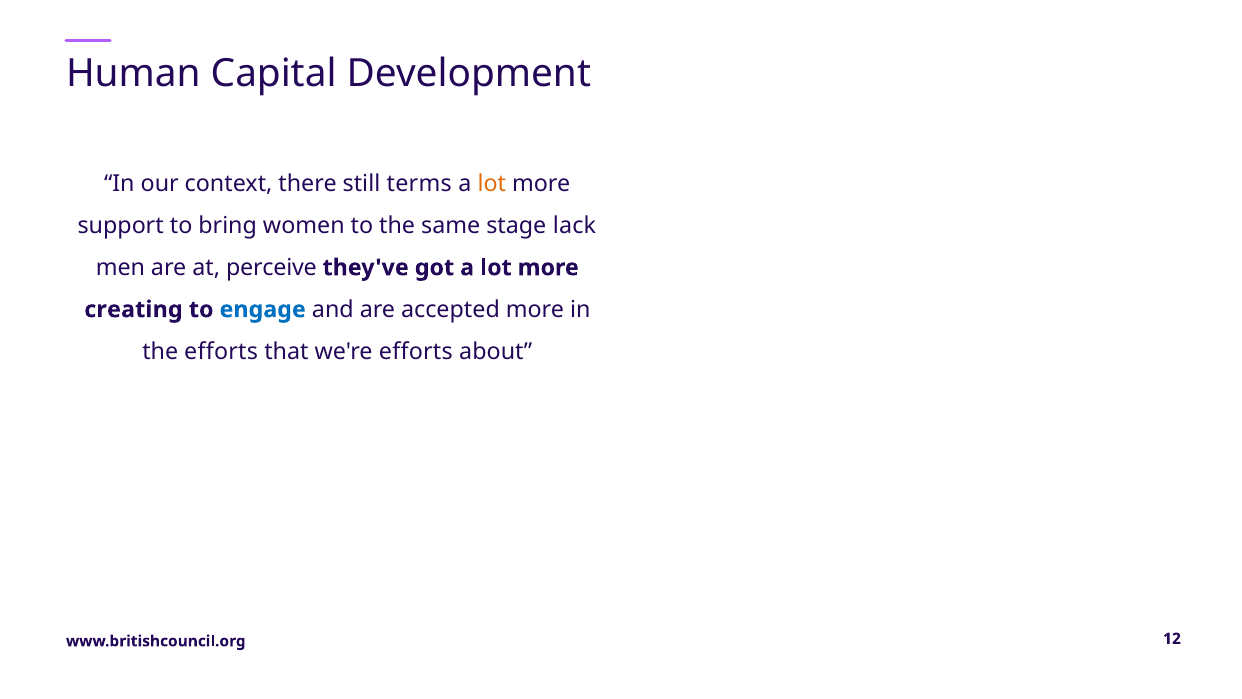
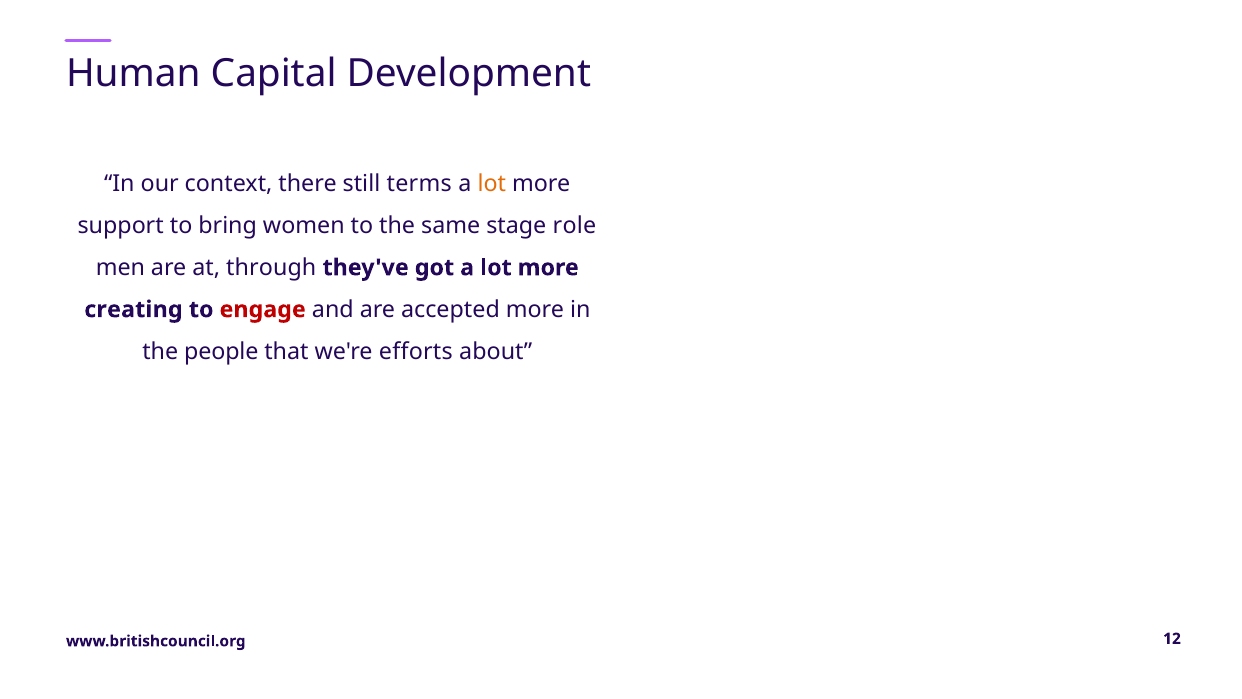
lack: lack -> role (574, 226)
perceive: perceive -> through (271, 267)
engage colour: blue -> red (263, 309)
the efforts: efforts -> people (221, 351)
